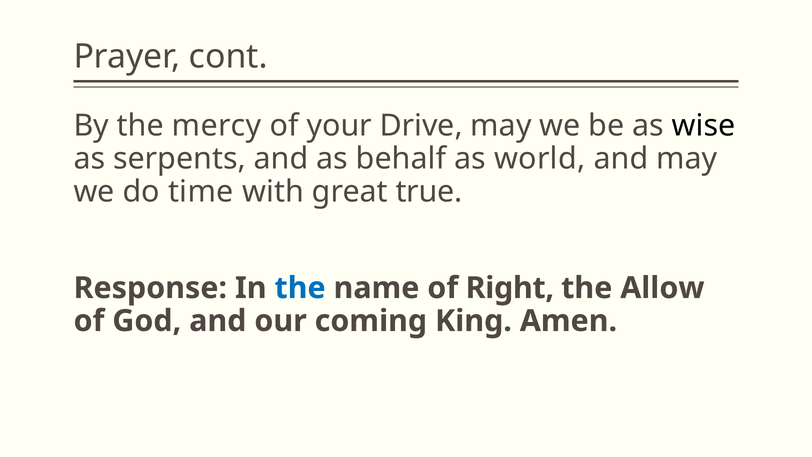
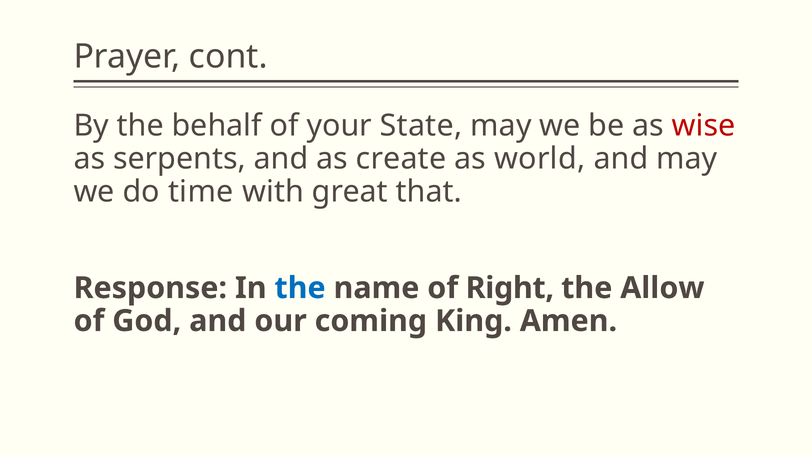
mercy: mercy -> behalf (217, 126)
Drive: Drive -> State (421, 126)
wise colour: black -> red (704, 126)
behalf: behalf -> create (401, 159)
true: true -> that (429, 192)
